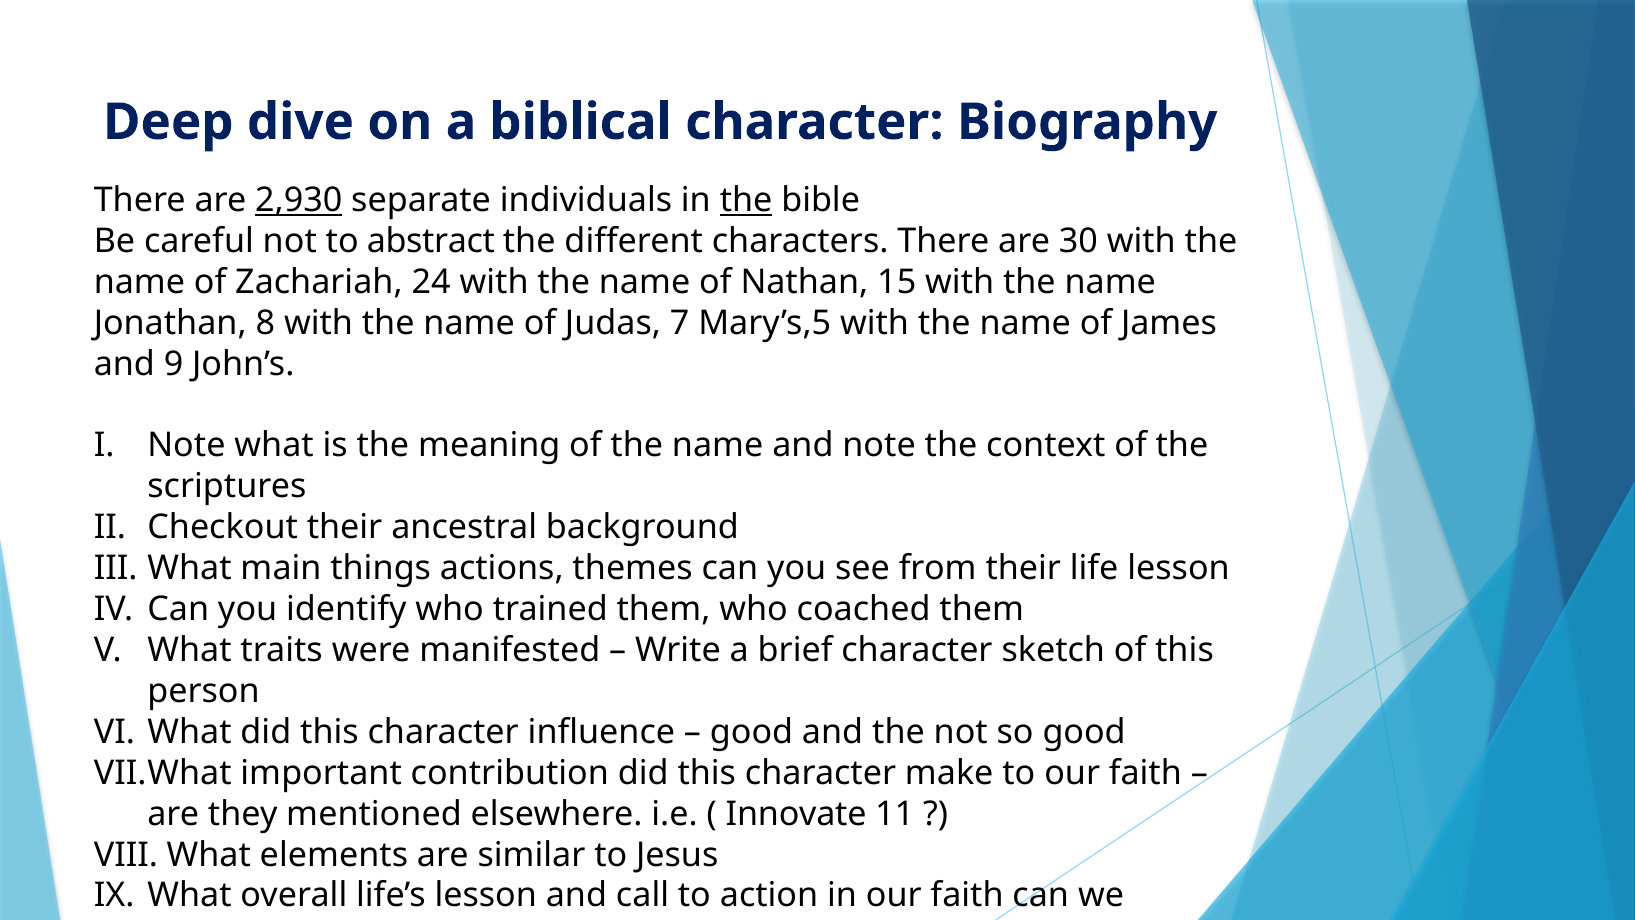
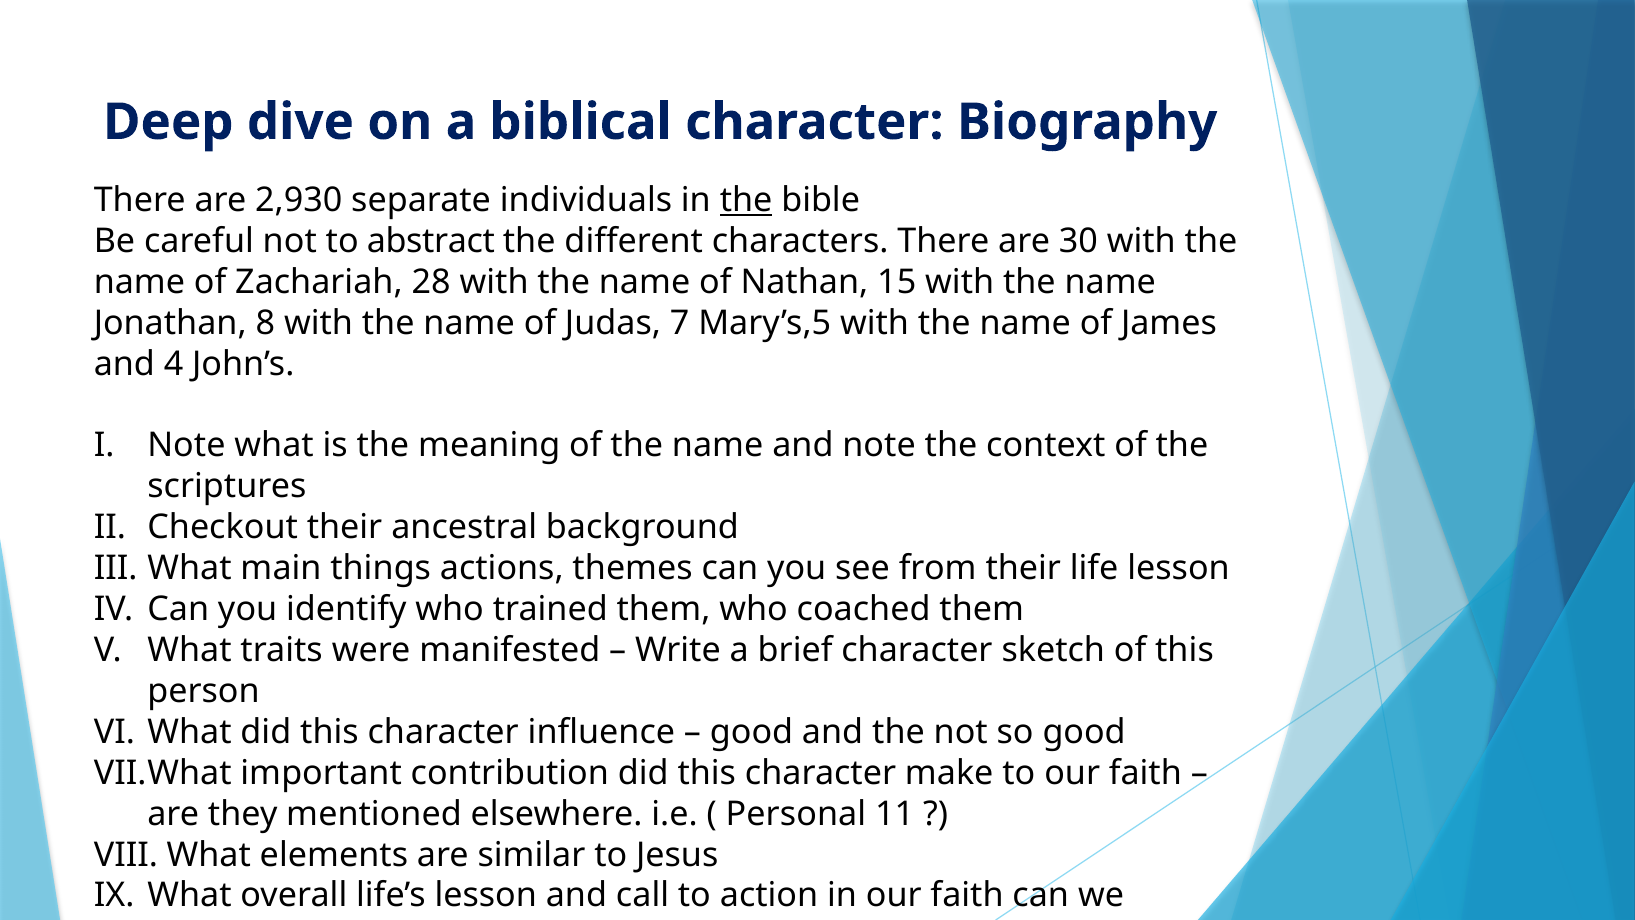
2,930 underline: present -> none (299, 200)
24: 24 -> 28 (431, 282)
9: 9 -> 4 (174, 364)
Innovate: Innovate -> Personal (796, 814)
